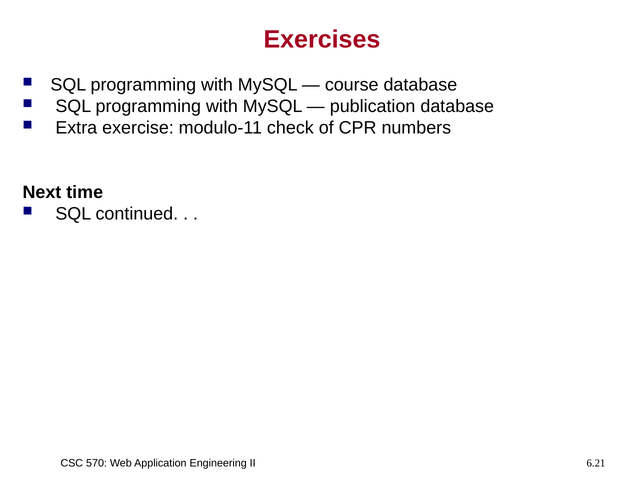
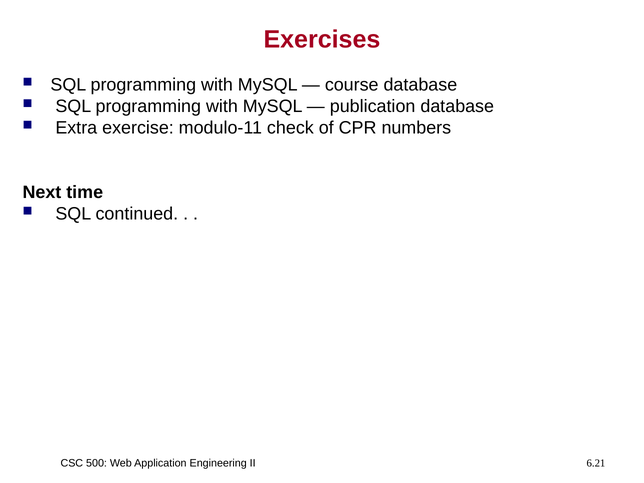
570: 570 -> 500 (97, 463)
